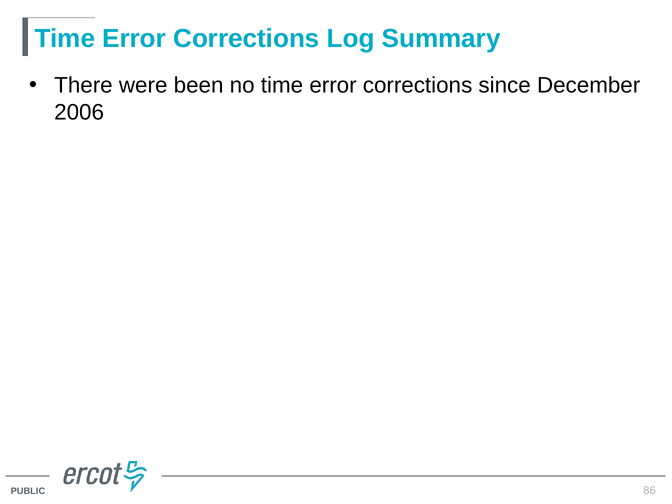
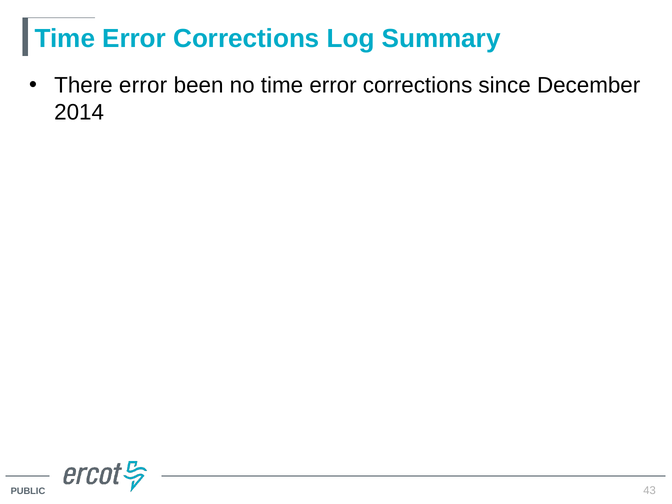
There were: were -> error (143, 86)
2006: 2006 -> 2014 (79, 112)
86: 86 -> 43 (650, 491)
